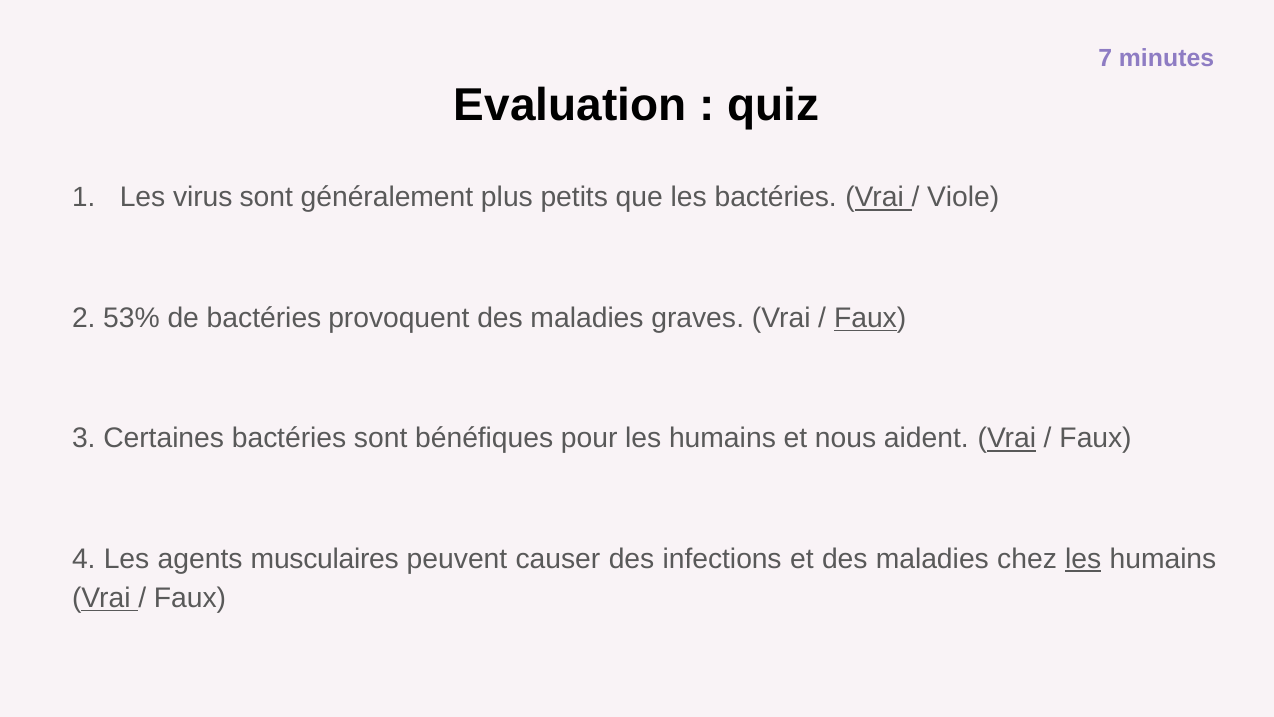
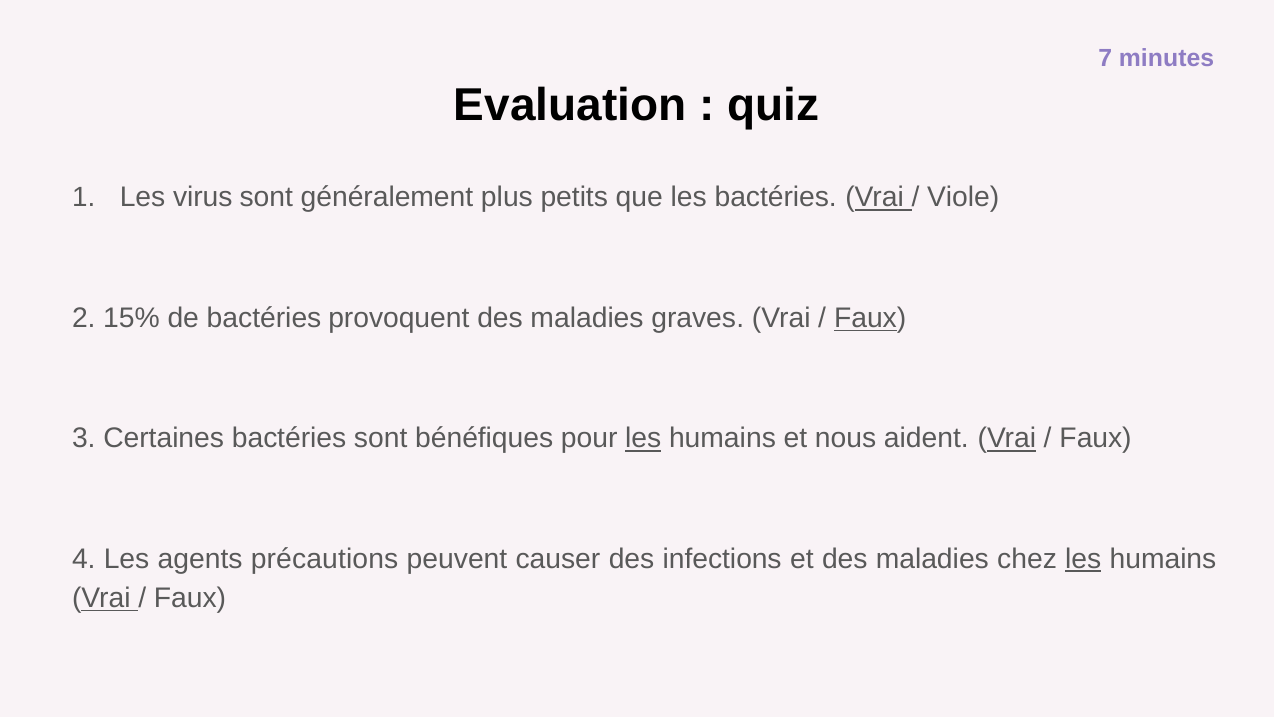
53%: 53% -> 15% (132, 318)
les underline: none -> present (643, 438)
musculaires: musculaires -> précautions (325, 559)
